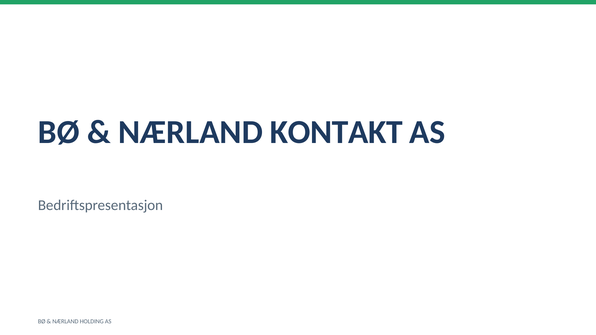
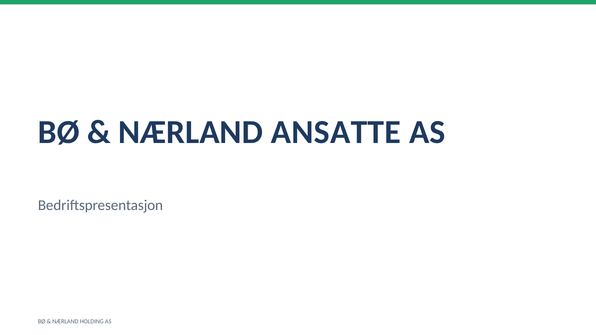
KONTAKT: KONTAKT -> ANSATTE (336, 132)
